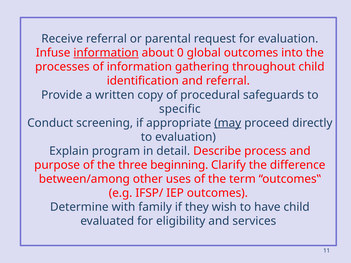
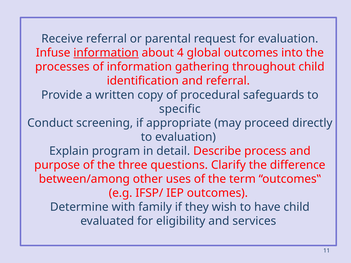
0: 0 -> 4 (180, 53)
may underline: present -> none (228, 123)
beginning: beginning -> questions (179, 165)
